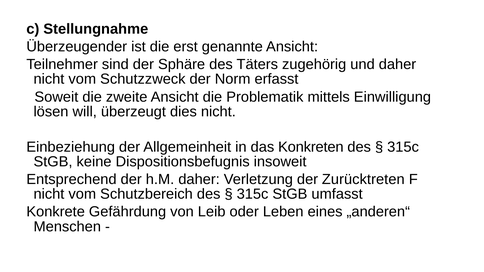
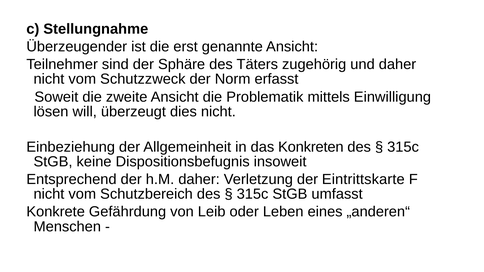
Zurücktreten: Zurücktreten -> Eintrittskarte (363, 180)
